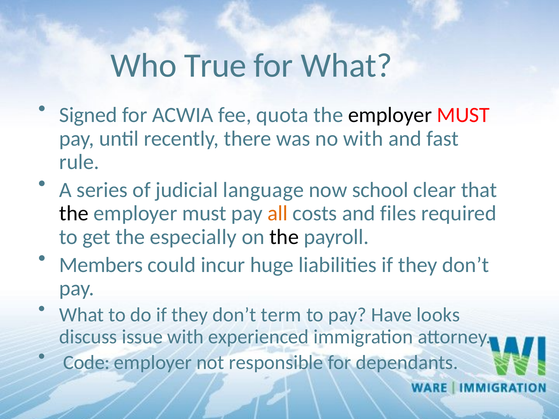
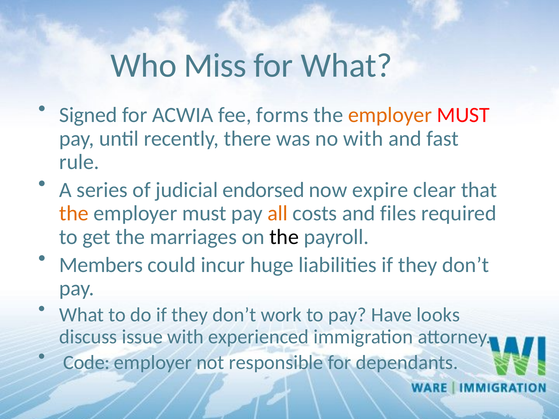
True: True -> Miss (215, 66)
quota: quota -> forms (282, 115)
employer colour: black -> orange (390, 115)
language: language -> endorsed (264, 190)
school: school -> expire (380, 190)
the colour: black -> orange (74, 214)
especially: especially -> marriages (193, 237)
term: term -> work (281, 315)
